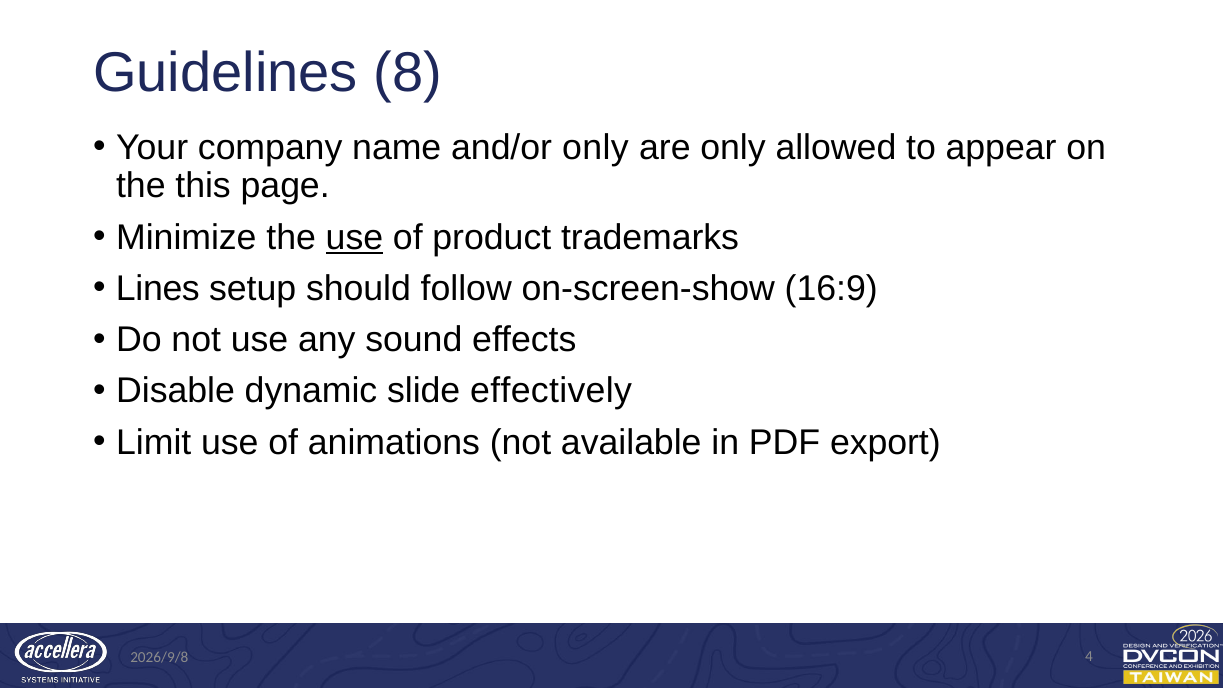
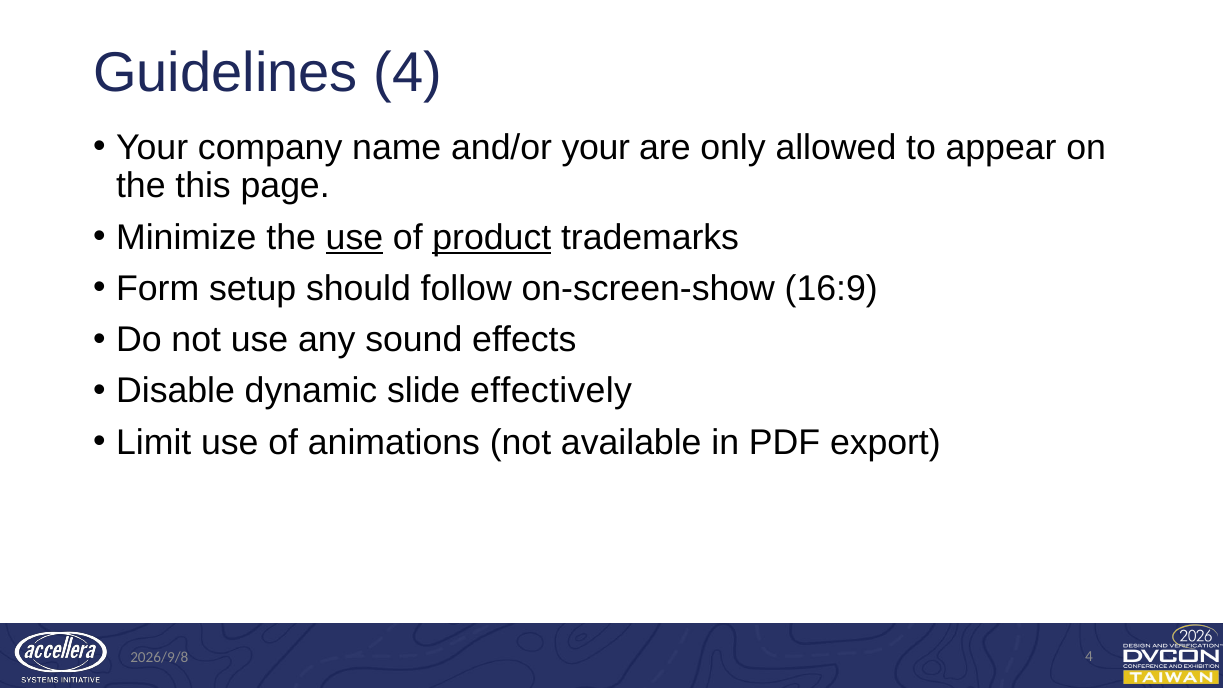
Guidelines 8: 8 -> 4 (408, 73)
and/or only: only -> your (596, 147)
product underline: none -> present (492, 237)
Lines: Lines -> Form (158, 288)
